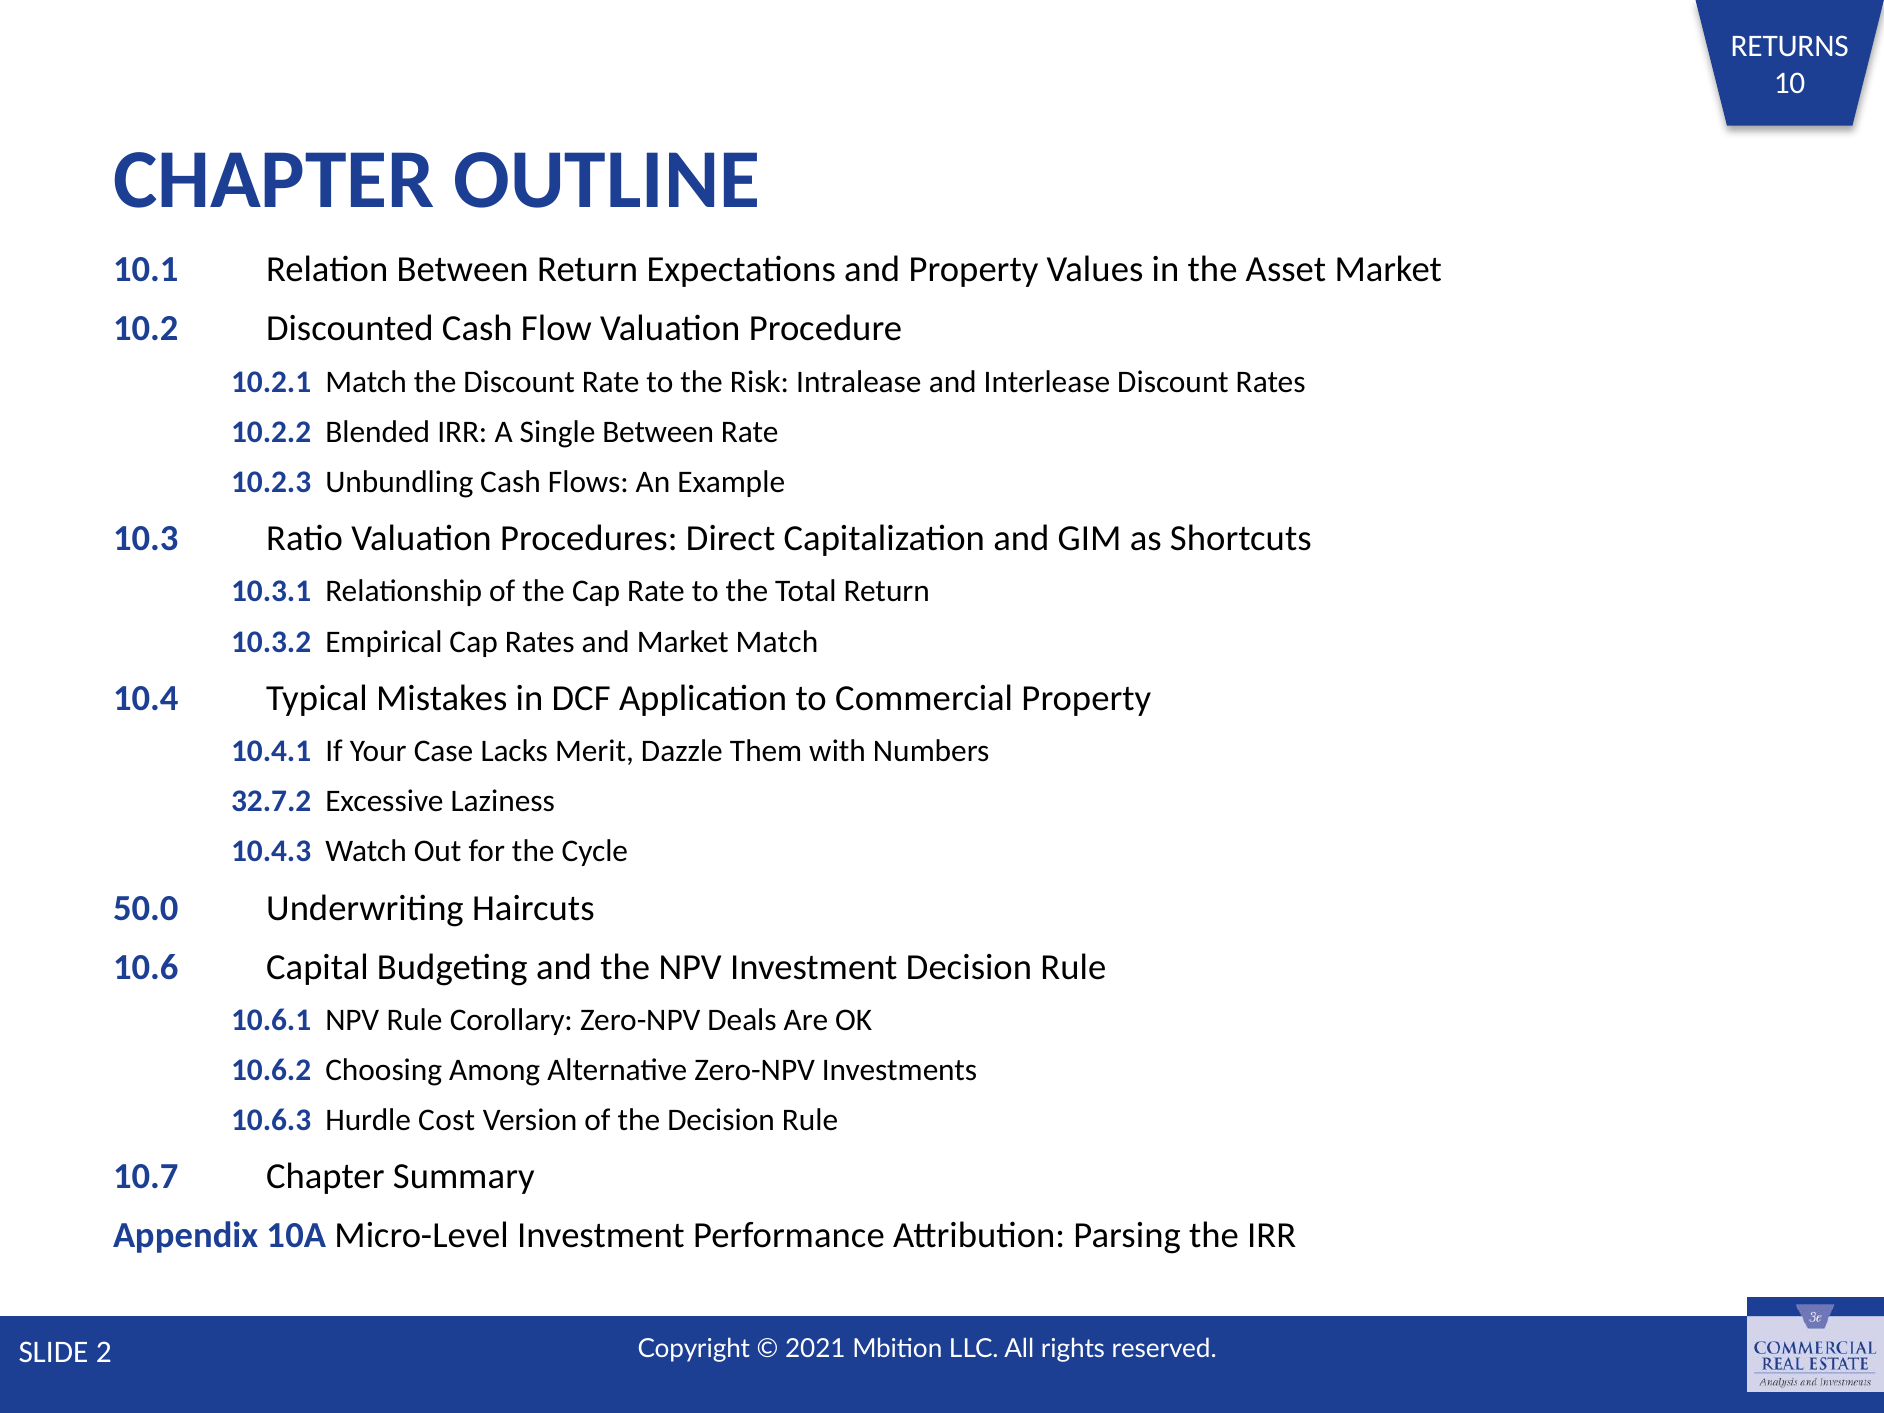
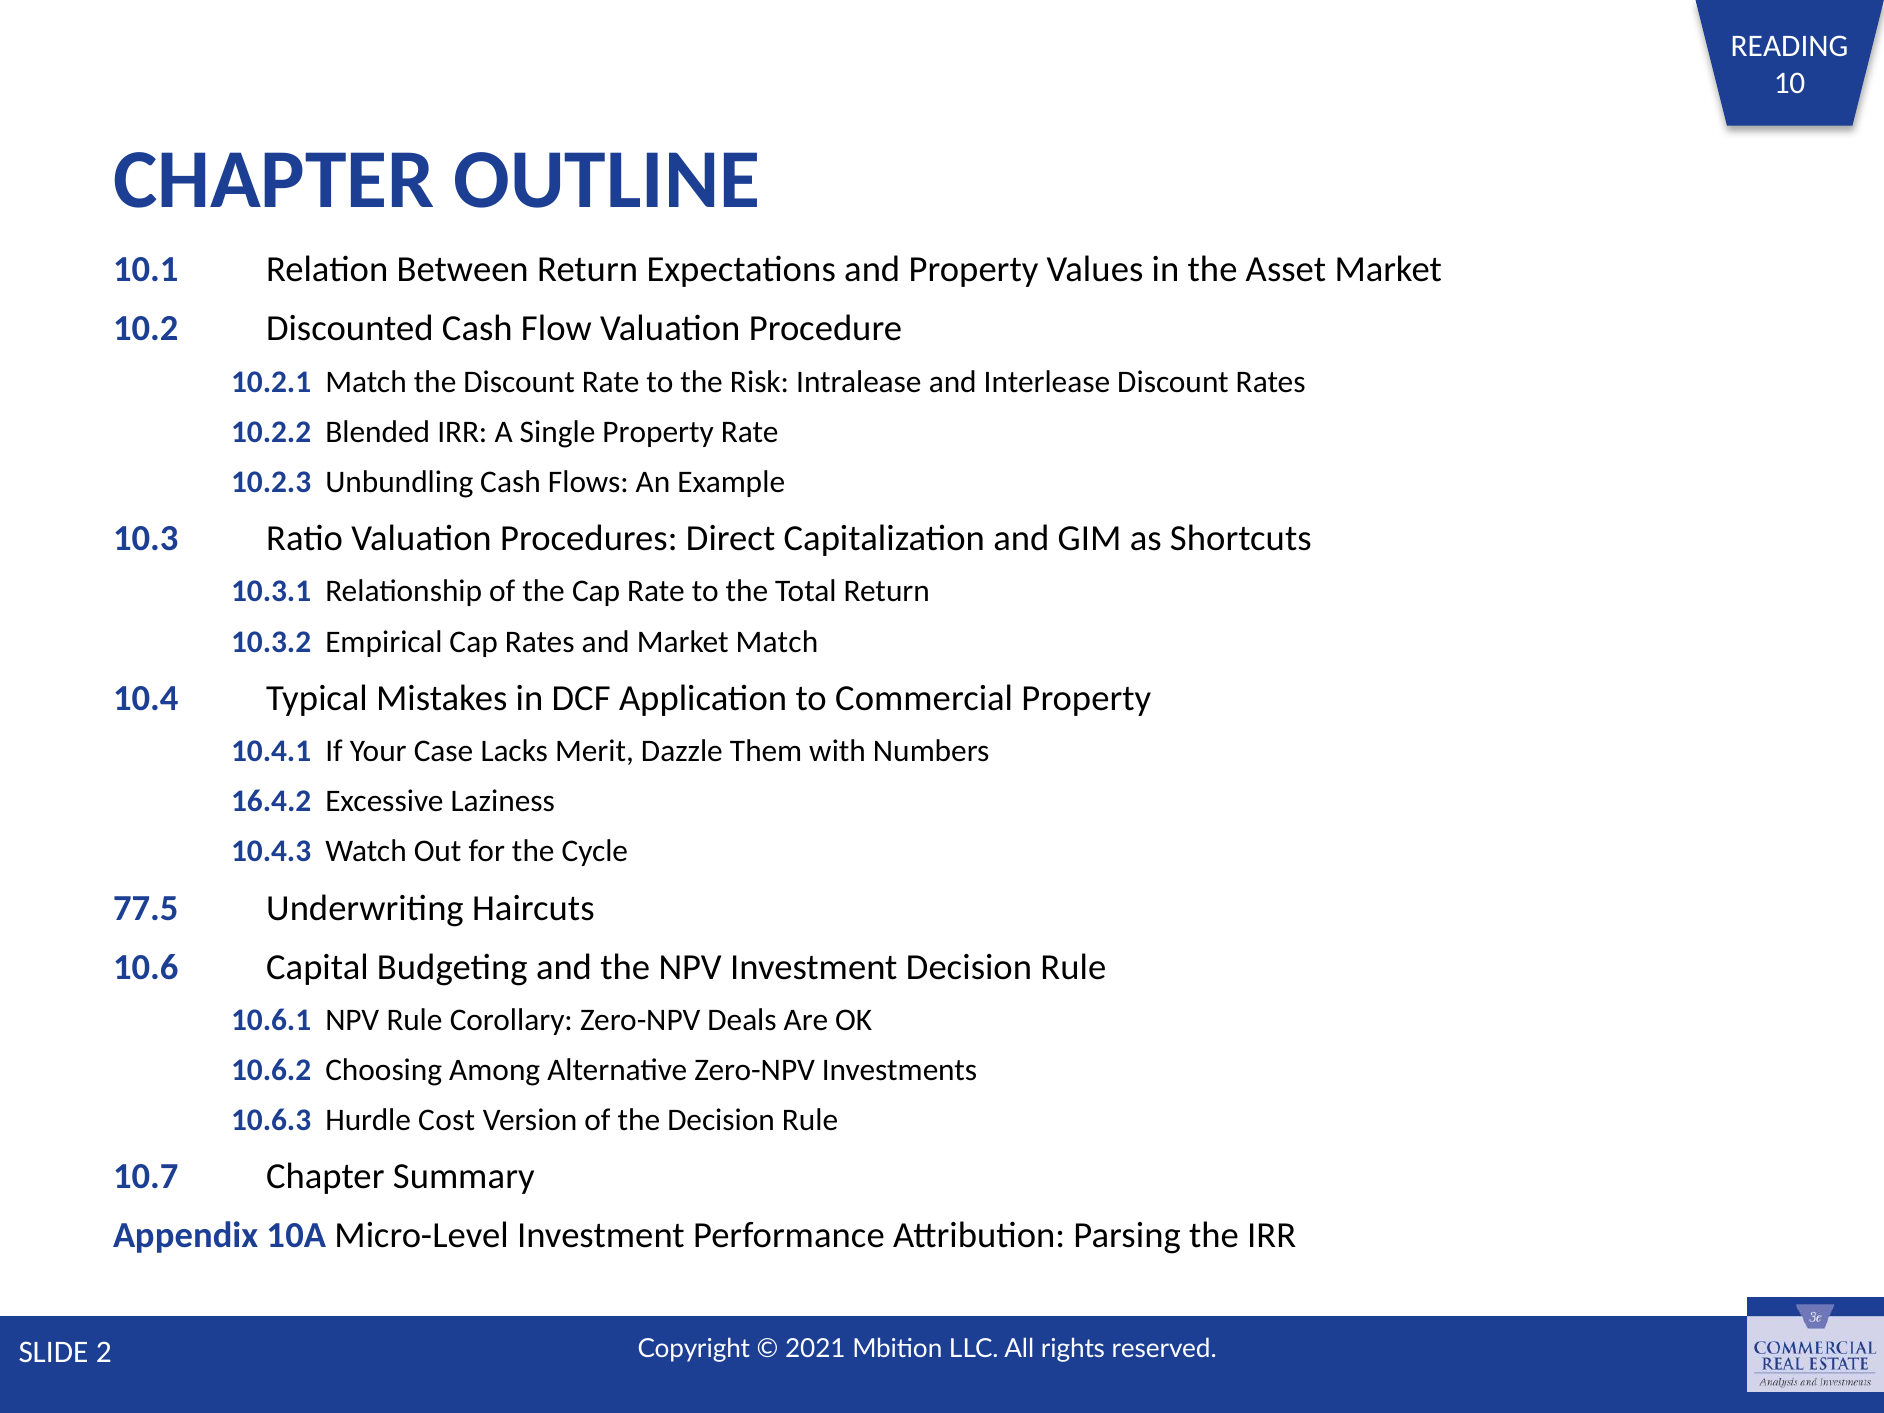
RETURNS: RETURNS -> READING (1790, 46)
Single Between: Between -> Property (658, 432)
32.7.2: 32.7.2 -> 16.4.2 (271, 801)
50.0: 50.0 -> 77.5 (146, 908)
